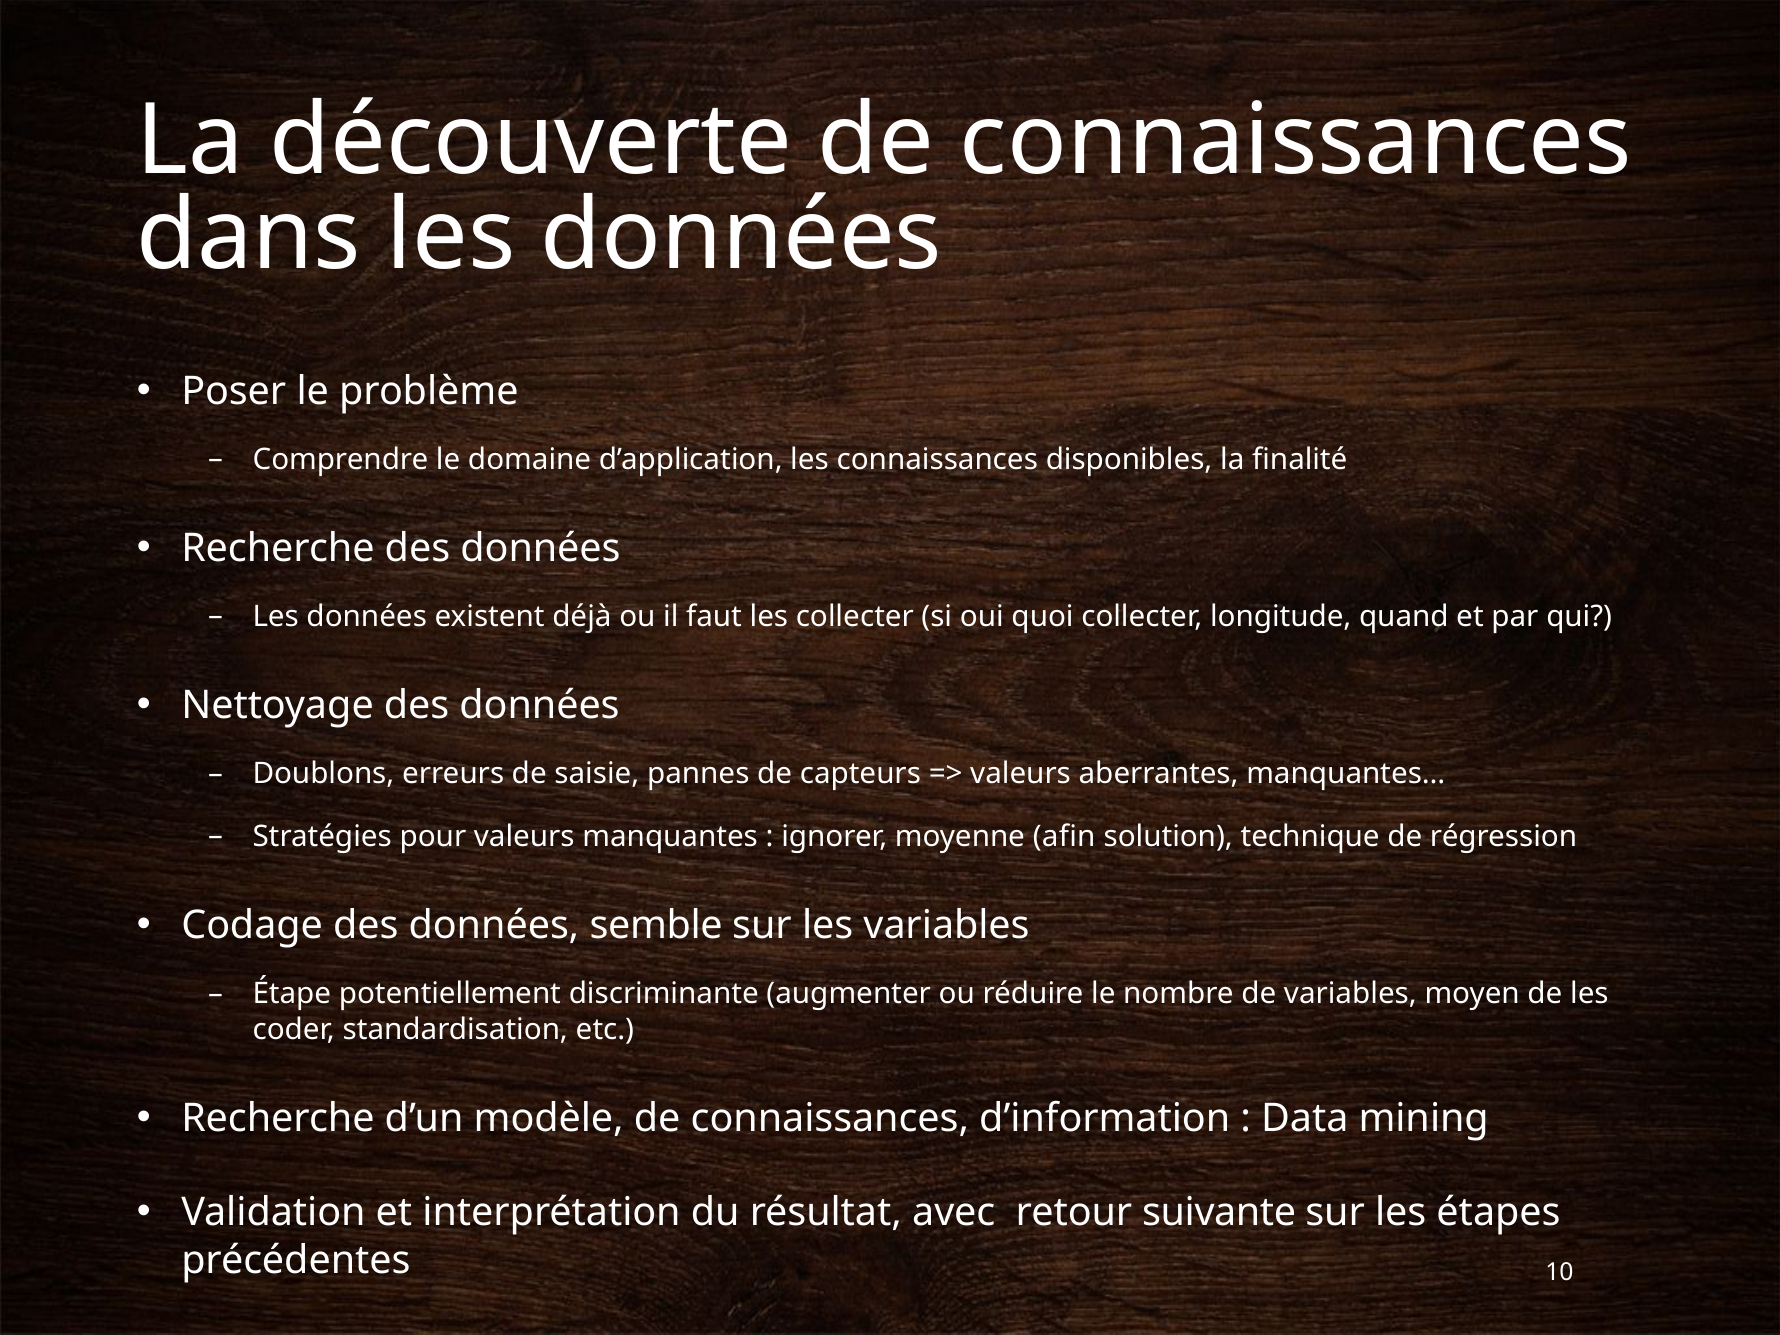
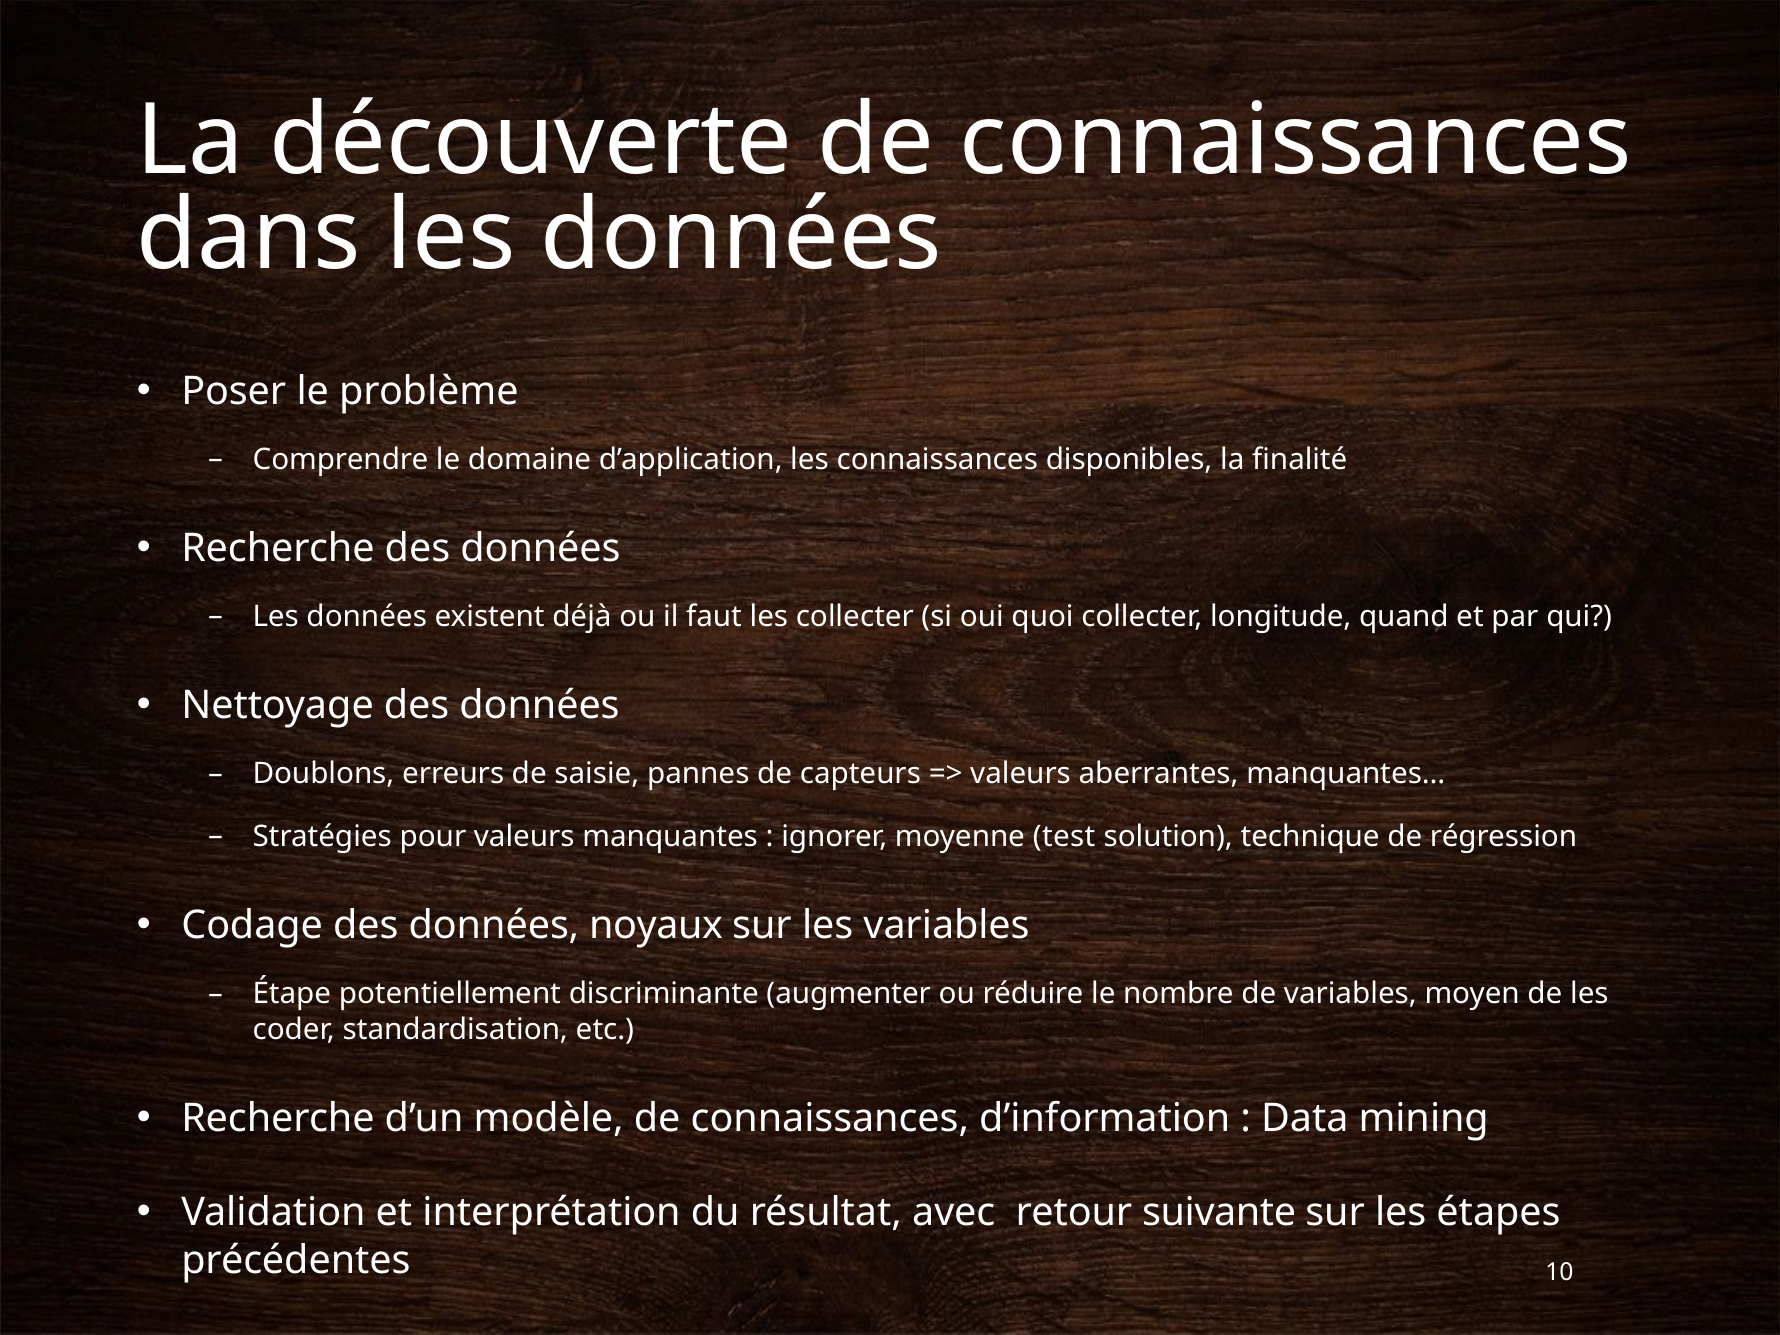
afin: afin -> test (1064, 837)
semble: semble -> noyaux (656, 926)
